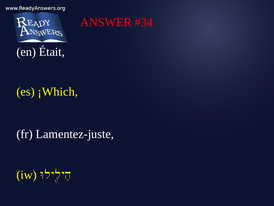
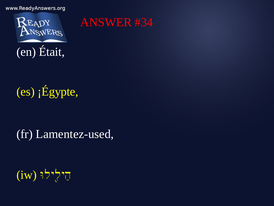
¡Which: ¡Which -> ¡Égypte (58, 91)
Lamentez-juste: Lamentez-juste -> Lamentez-used (75, 134)
